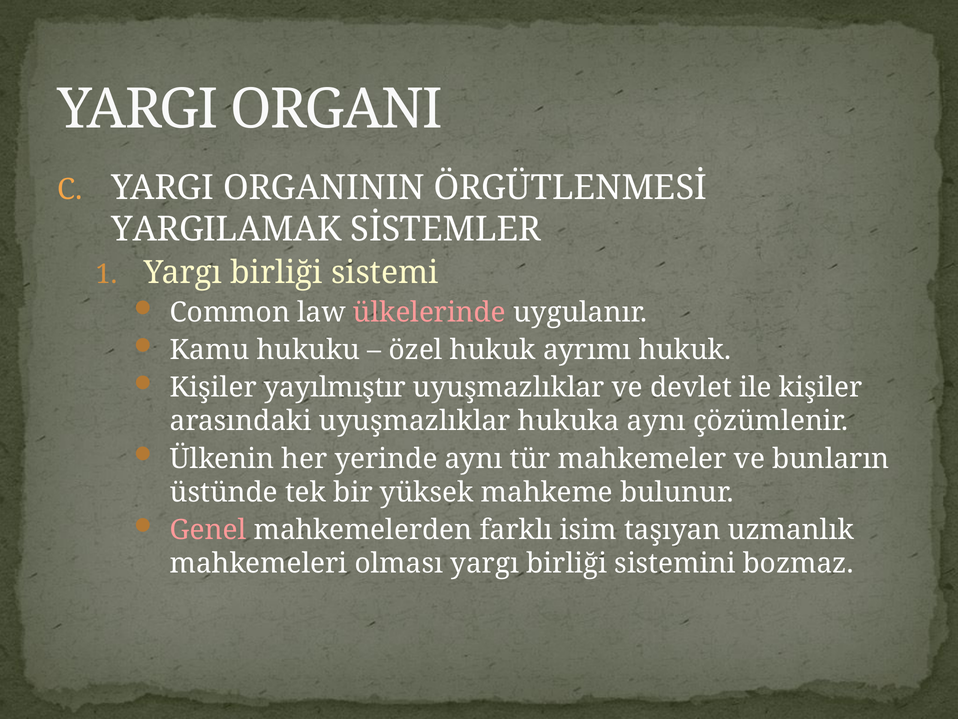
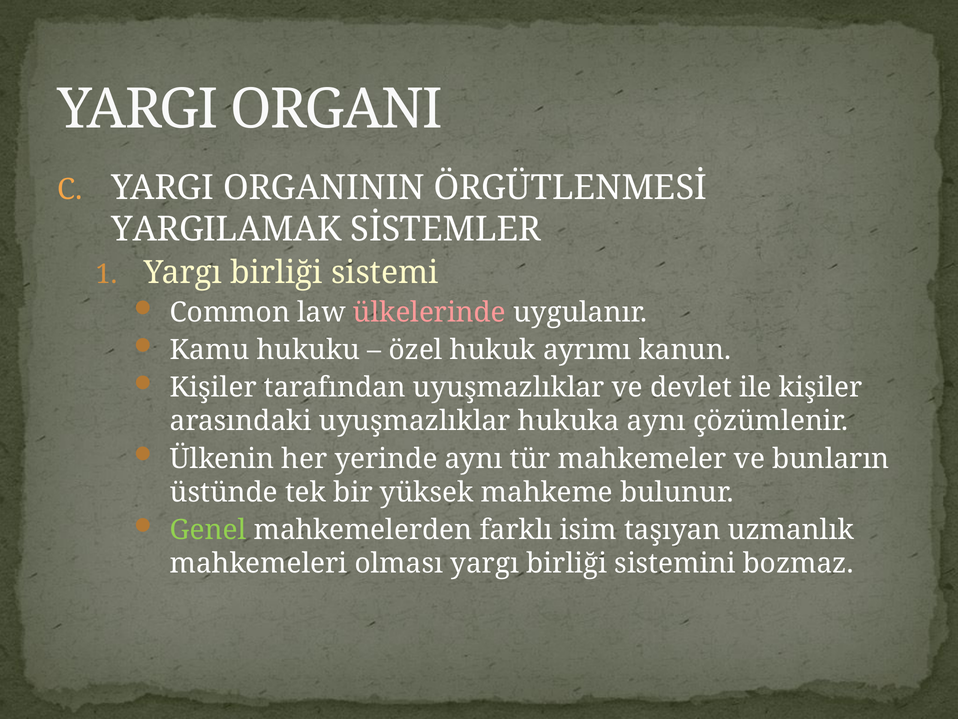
ayrımı hukuk: hukuk -> kanun (685, 350)
yayılmıştır: yayılmıştır -> tarafından (335, 387)
Genel colour: pink -> light green (208, 530)
